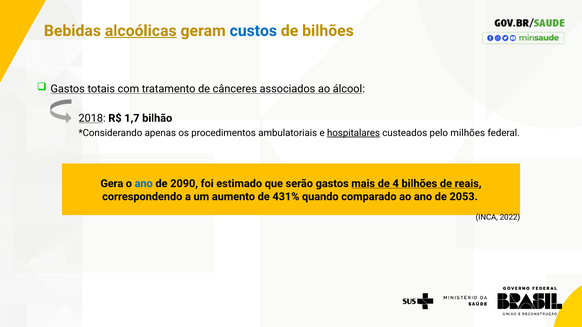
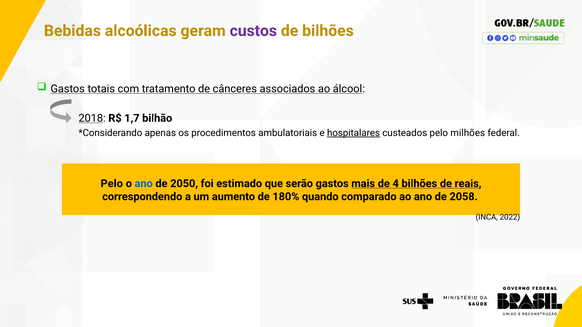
alcoólicas underline: present -> none (141, 31)
custos colour: blue -> purple (253, 31)
Gera: Gera -> Pelo (112, 184)
2090: 2090 -> 2050 (184, 184)
431%: 431% -> 180% (286, 197)
2053: 2053 -> 2058 (464, 197)
